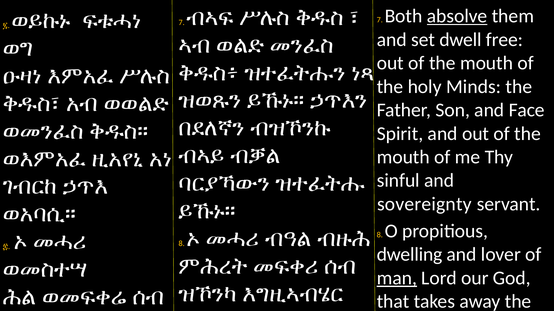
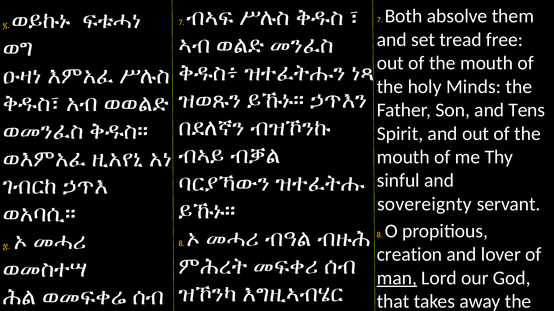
absolve underline: present -> none (457, 16)
dwell: dwell -> tread (461, 40)
Face: Face -> Tens (527, 110)
dwelling: dwelling -> creation (409, 255)
